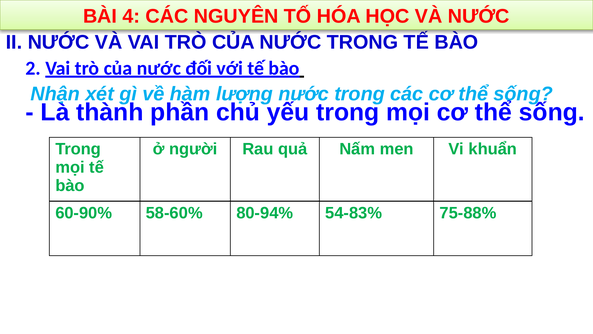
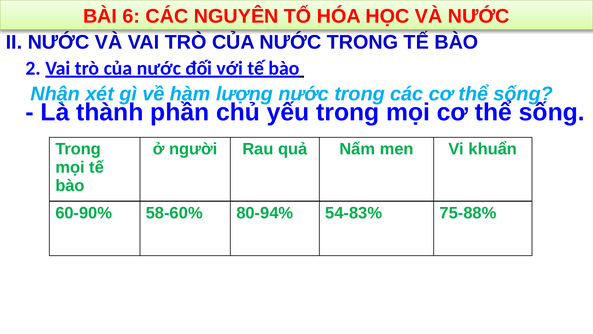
4: 4 -> 6 (131, 16)
